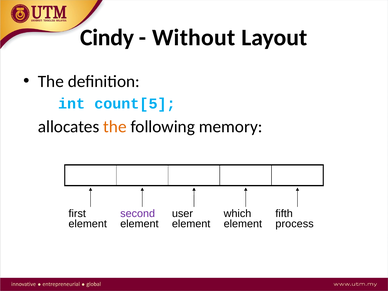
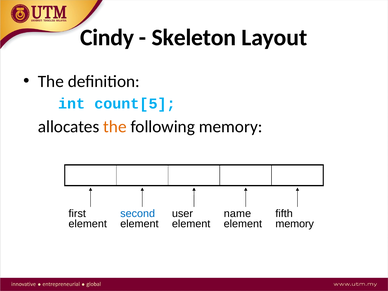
Without: Without -> Skeleton (194, 38)
second colour: purple -> blue (138, 213)
which: which -> name (237, 213)
process: process -> memory (295, 224)
